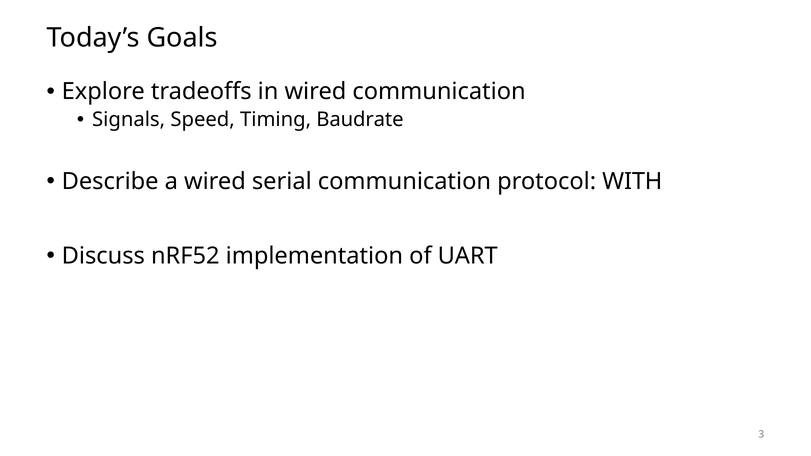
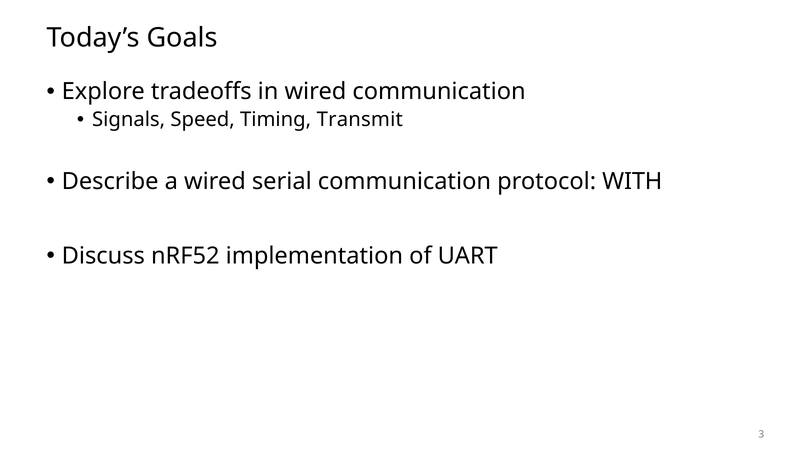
Baudrate: Baudrate -> Transmit (360, 120)
